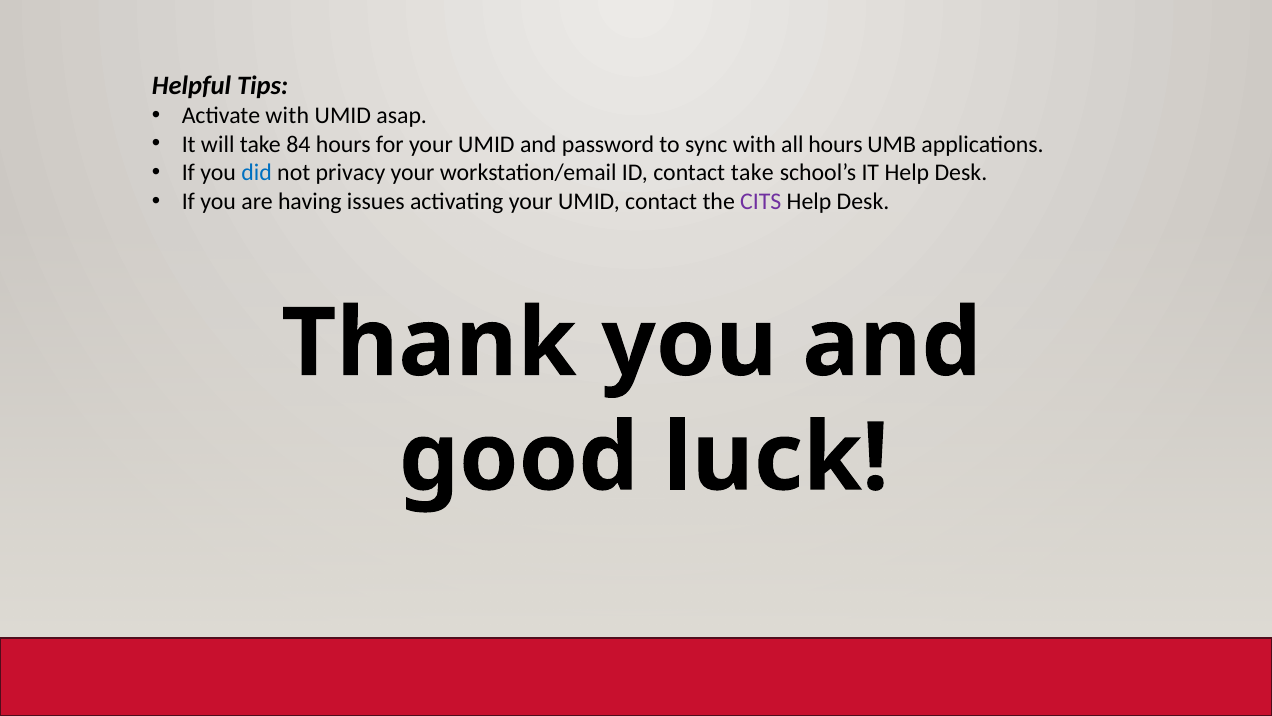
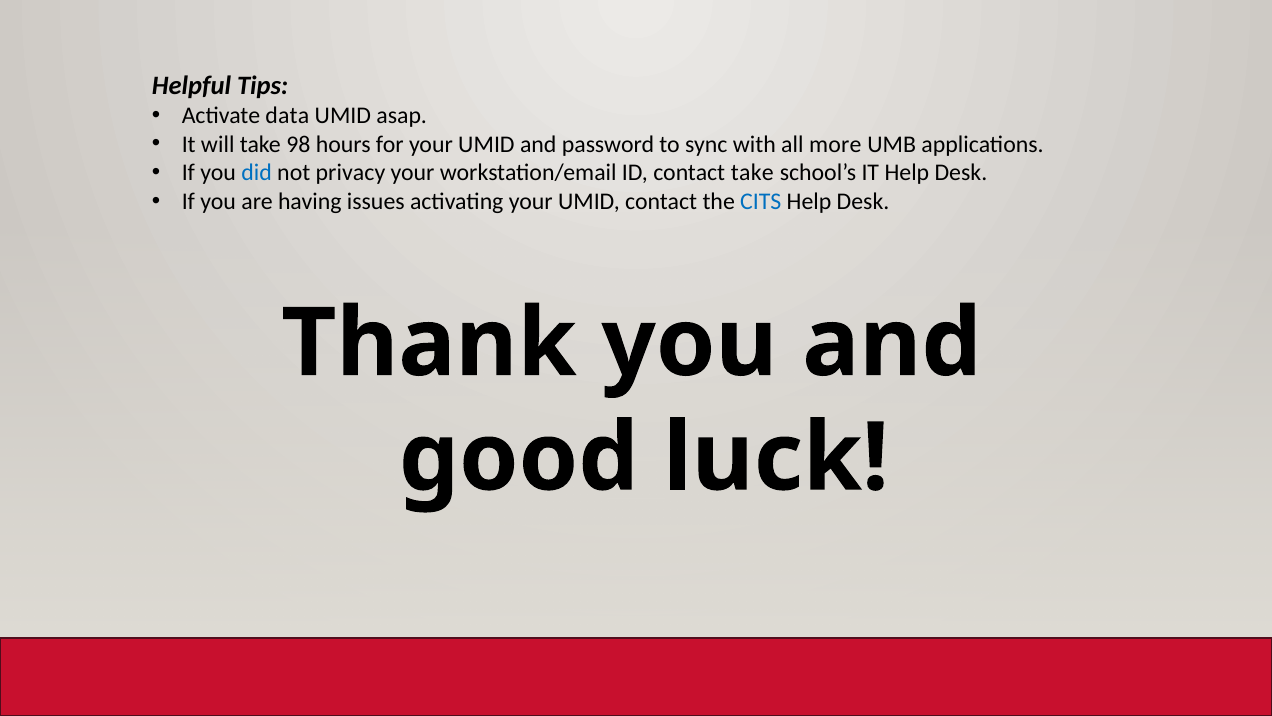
Activate with: with -> data (287, 115)
84: 84 -> 98 (298, 144)
all hours: hours -> more (835, 144)
CITS colour: purple -> blue (761, 201)
